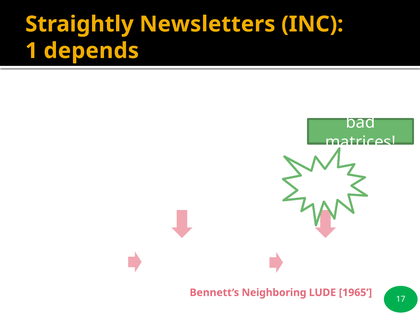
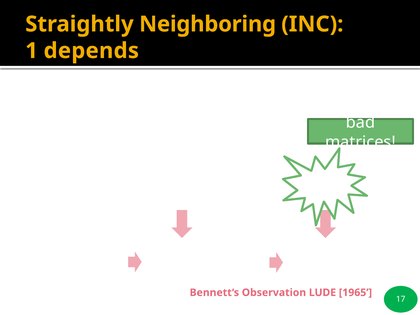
Newsletters: Newsletters -> Neighboring (208, 24)
Neighboring: Neighboring -> Observation (274, 293)
